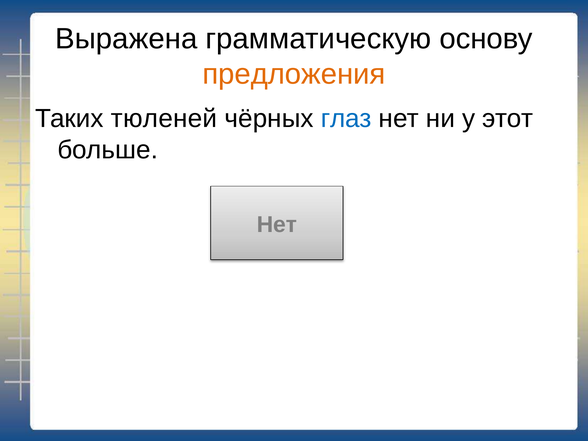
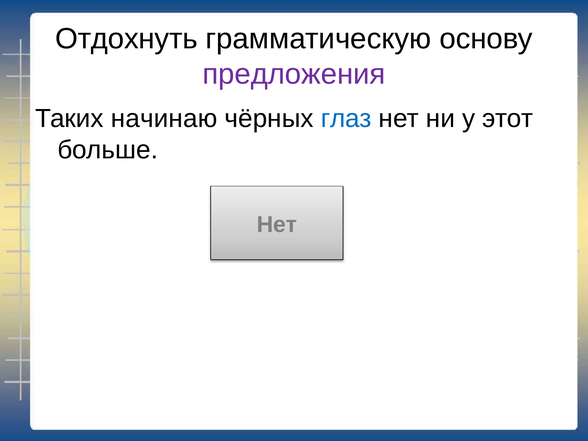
Выражена: Выражена -> Отдохнуть (126, 39)
предложения colour: orange -> purple (294, 74)
тюленей: тюленей -> начинаю (164, 118)
